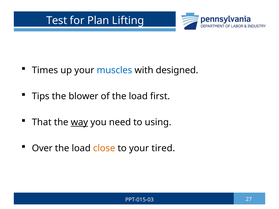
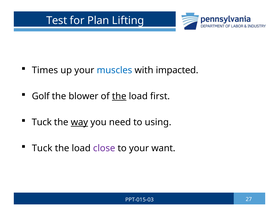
designed: designed -> impacted (177, 70)
Tips: Tips -> Golf (41, 96)
the underline: none -> present (119, 96)
That: That -> Tuck (42, 122)
Over: Over -> Tuck (42, 149)
close colour: orange -> purple (104, 149)
tired: tired -> want (163, 149)
